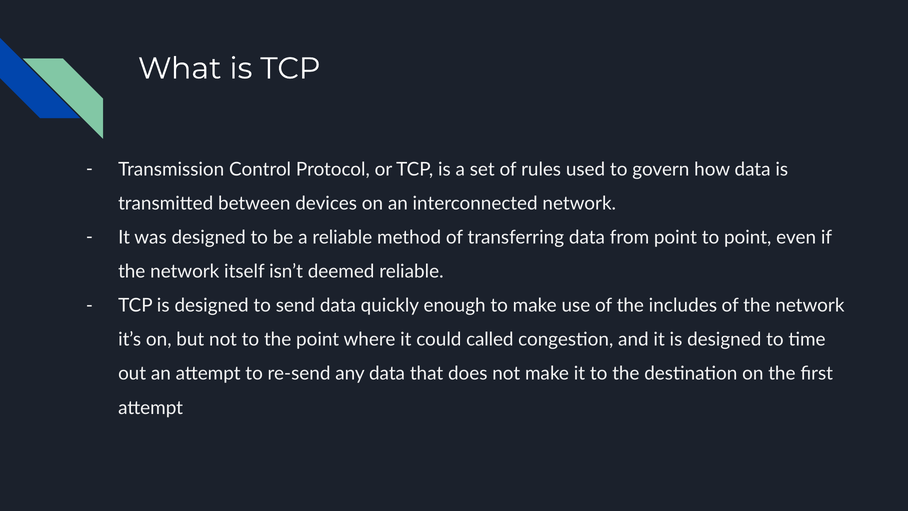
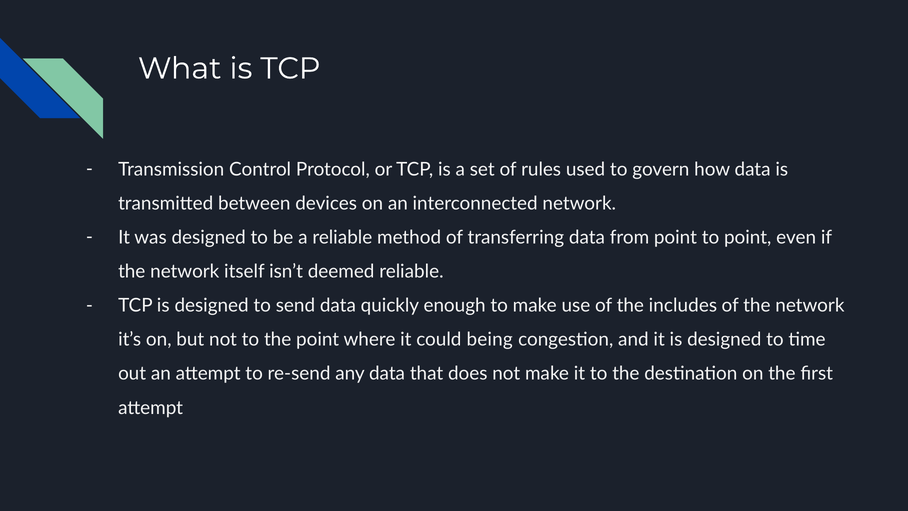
called: called -> being (490, 340)
